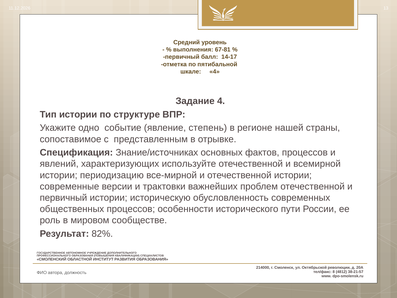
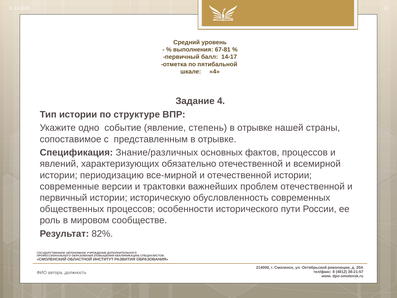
регионе: регионе -> отрывке (255, 128)
Знание/источниках: Знание/источниках -> Знание/различных (157, 153)
используйте: используйте -> обязательно (189, 164)
